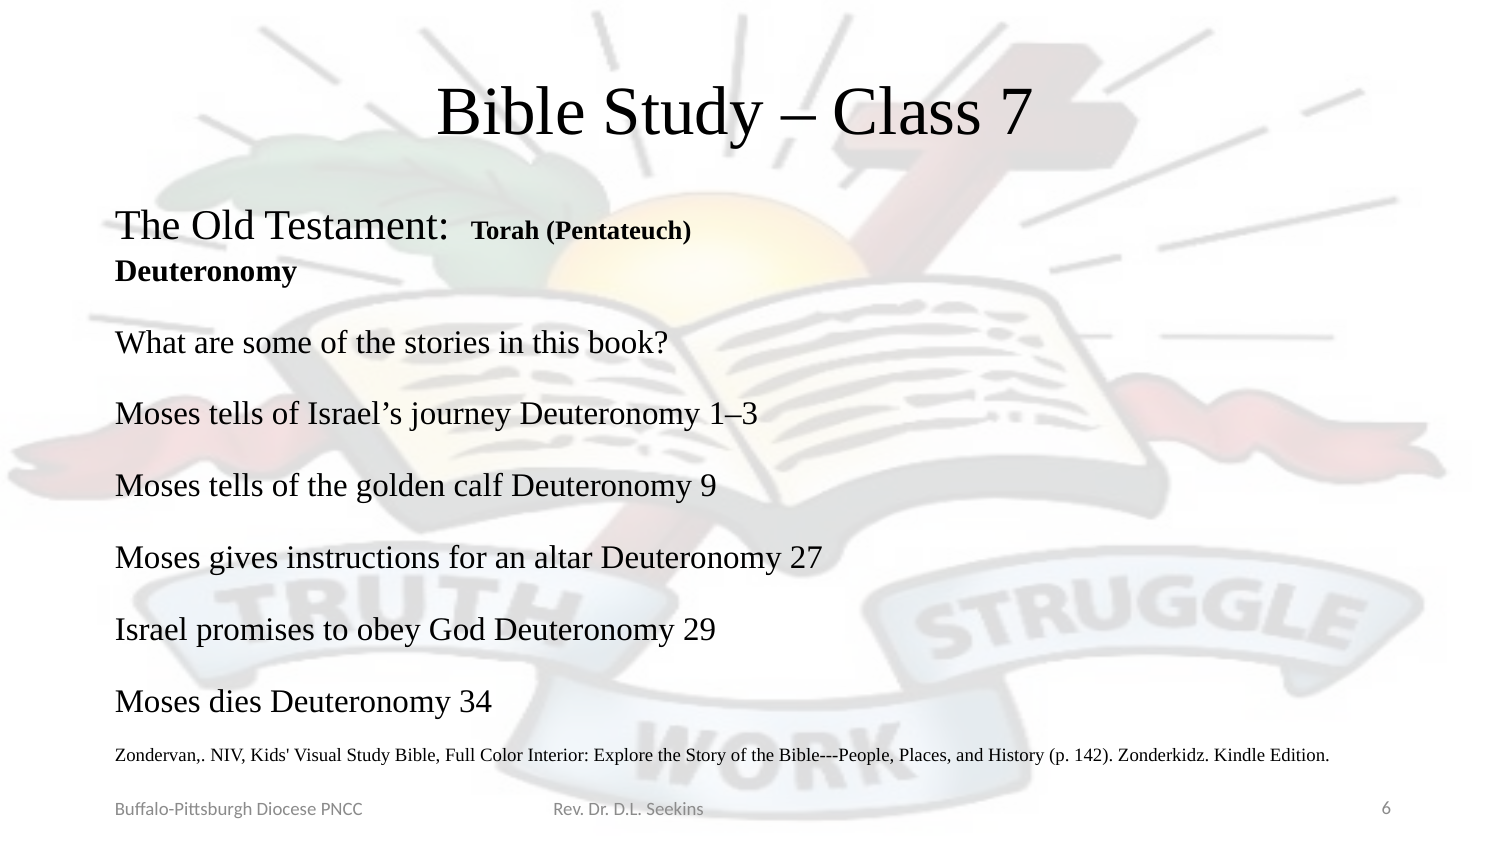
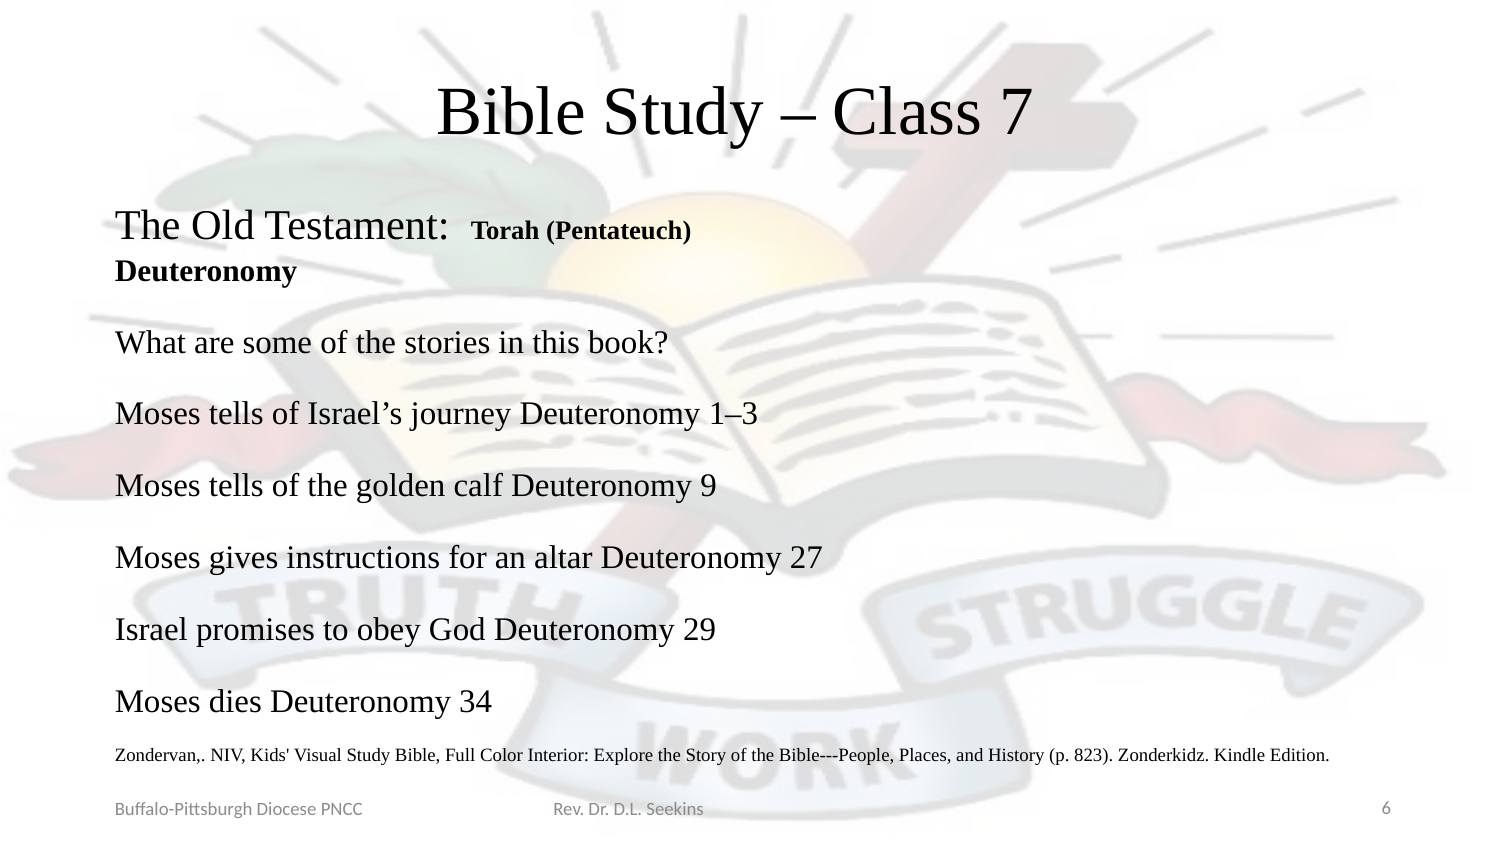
142: 142 -> 823 (1094, 755)
